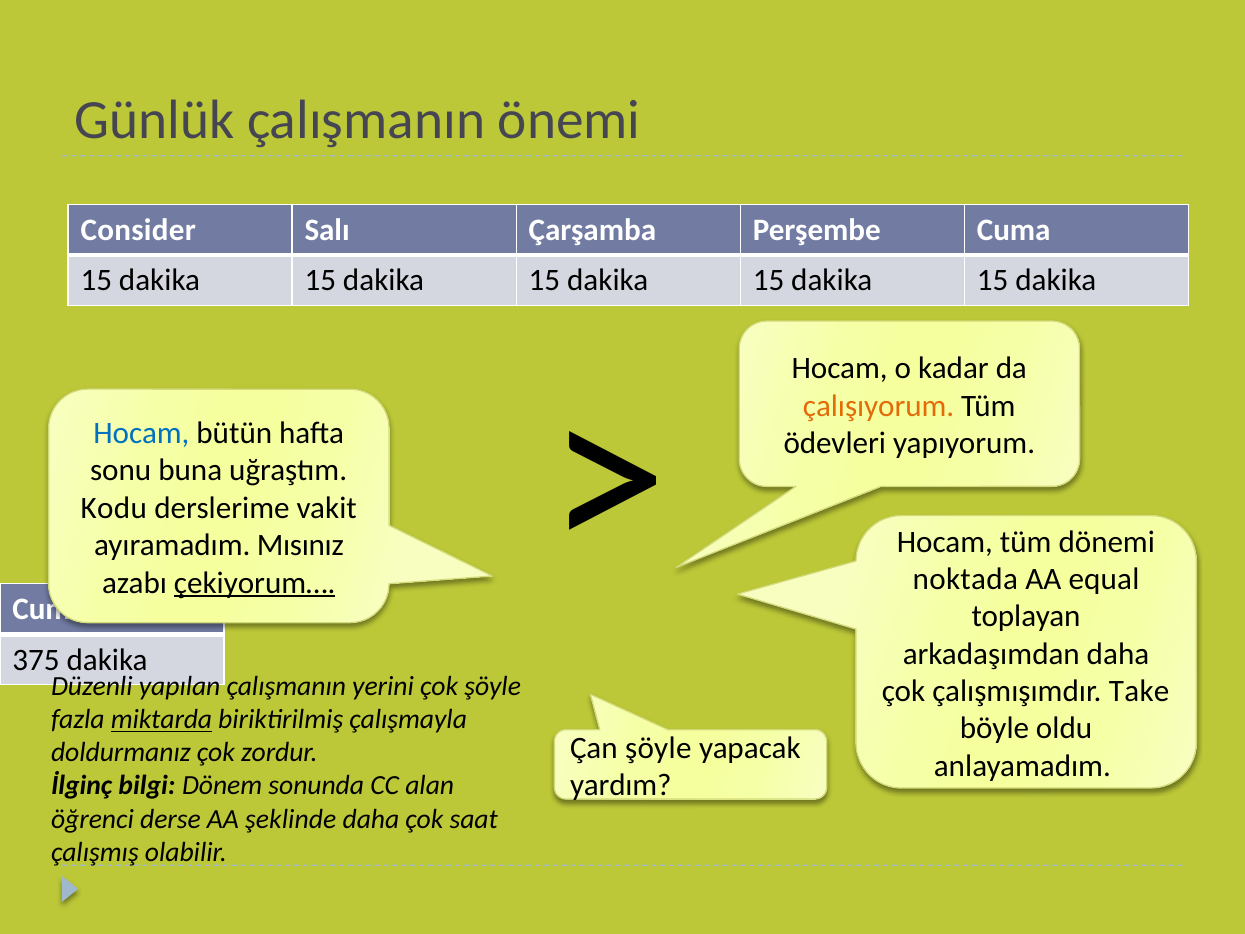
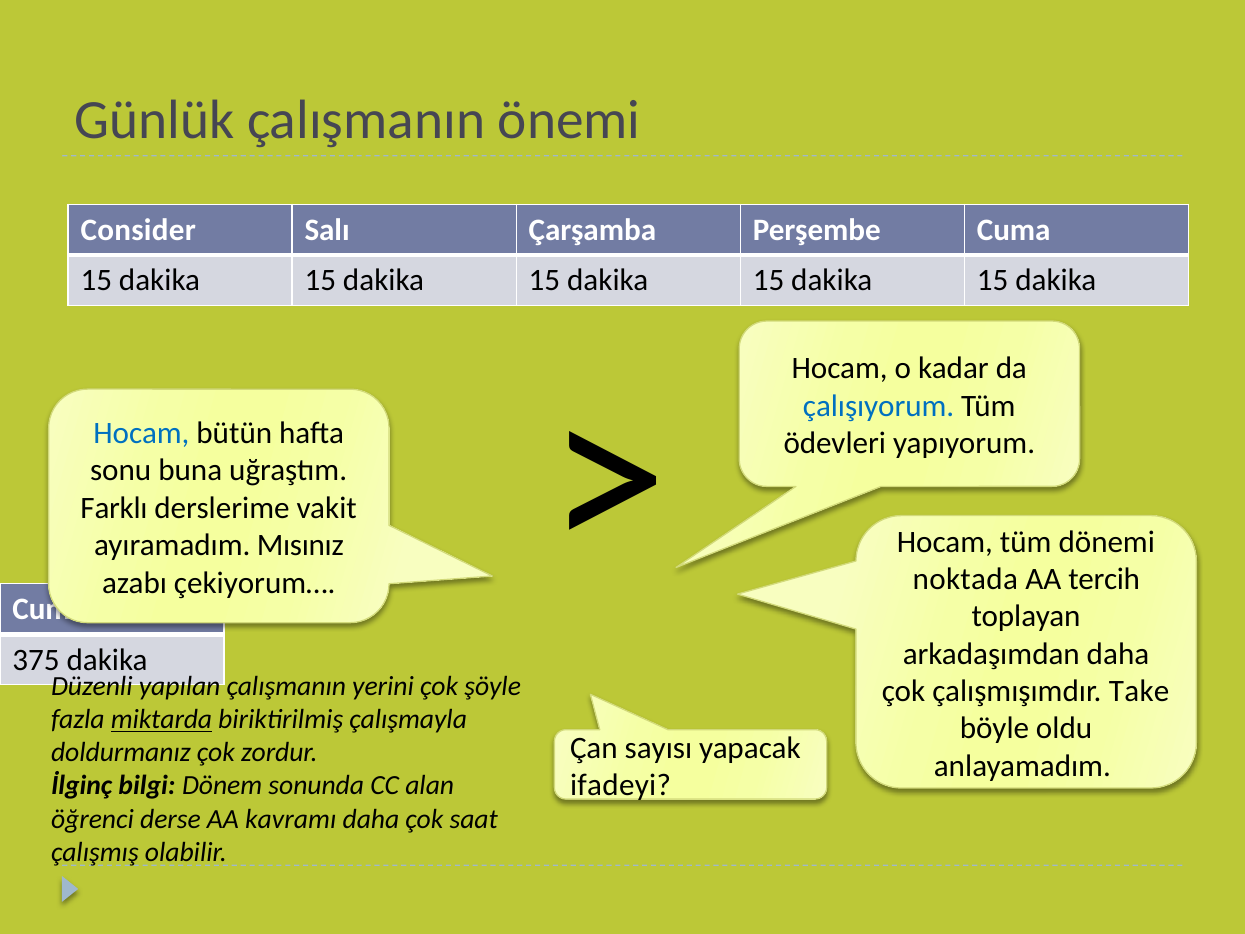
çalışıyorum colour: orange -> blue (879, 406)
Kodu: Kodu -> Farklı (114, 508)
equal: equal -> tercih (1104, 579)
çekiyorum… underline: present -> none (255, 583)
Çan şöyle: şöyle -> sayısı (658, 748)
yardım: yardım -> ifadeyi (621, 785)
şeklinde: şeklinde -> kavramı (291, 819)
